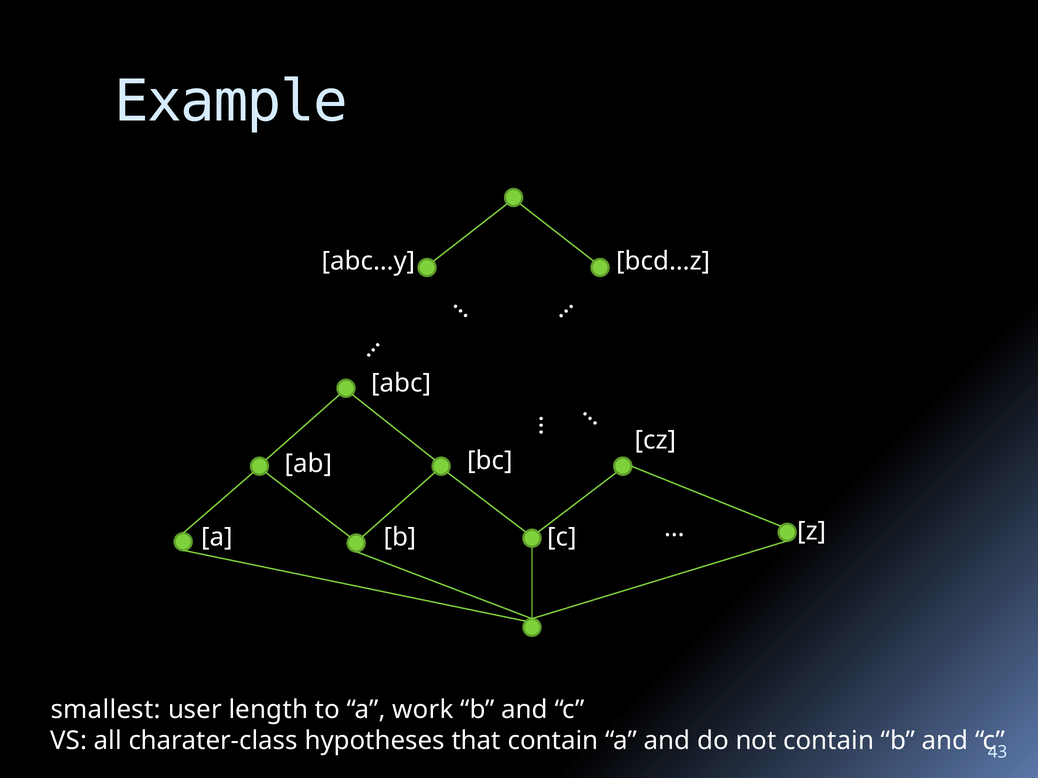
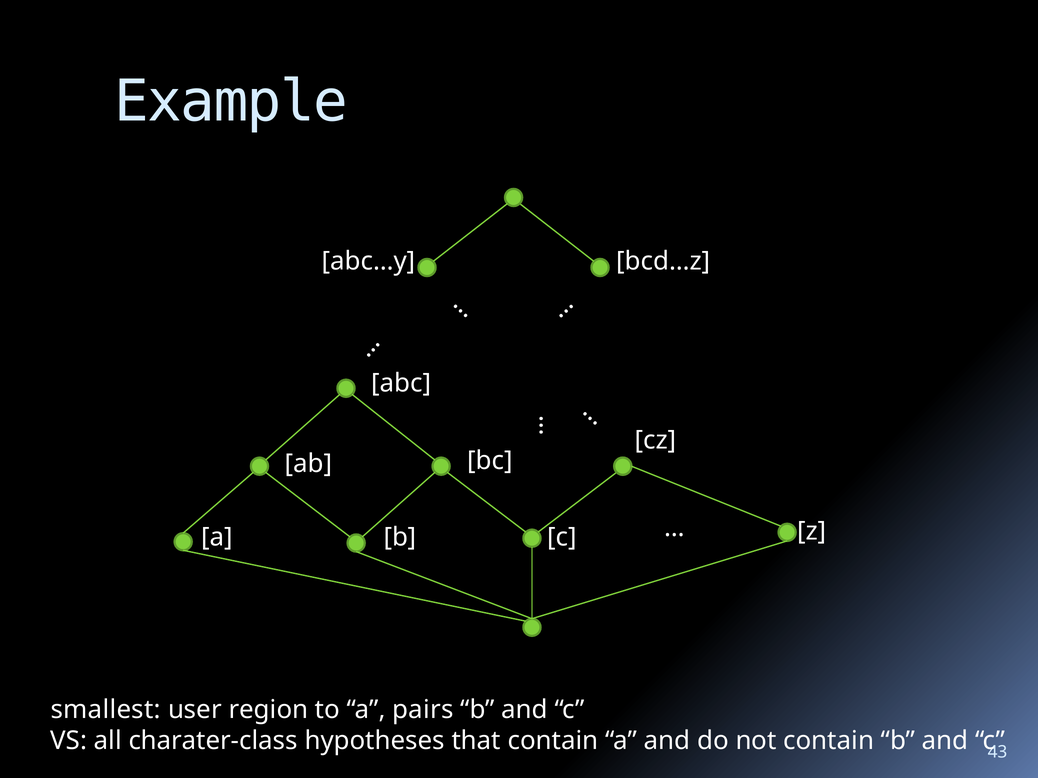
length: length -> region (268, 710)
work: work -> pairs (423, 710)
